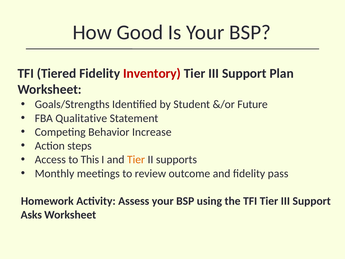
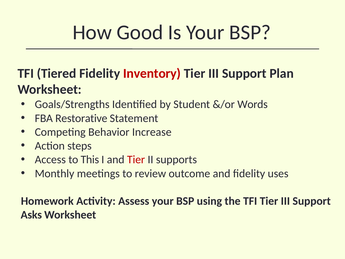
Future: Future -> Words (253, 104)
Qualitative: Qualitative -> Restorative (81, 118)
Tier colour: orange -> red (136, 159)
pass: pass -> uses (278, 173)
